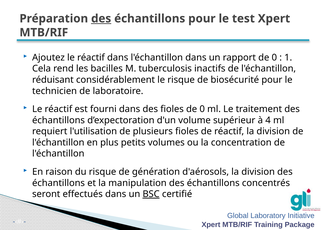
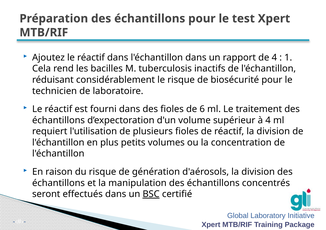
des underline: present -> none (101, 19)
rapport de 0: 0 -> 4 (274, 58)
fioles de 0: 0 -> 6 (202, 109)
